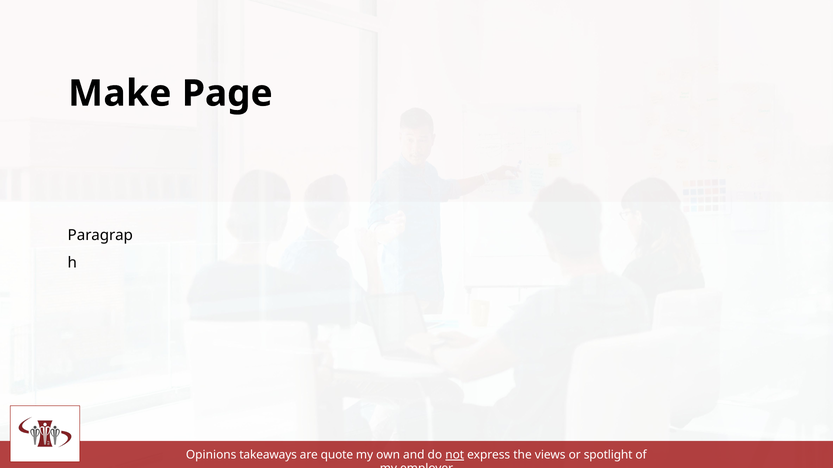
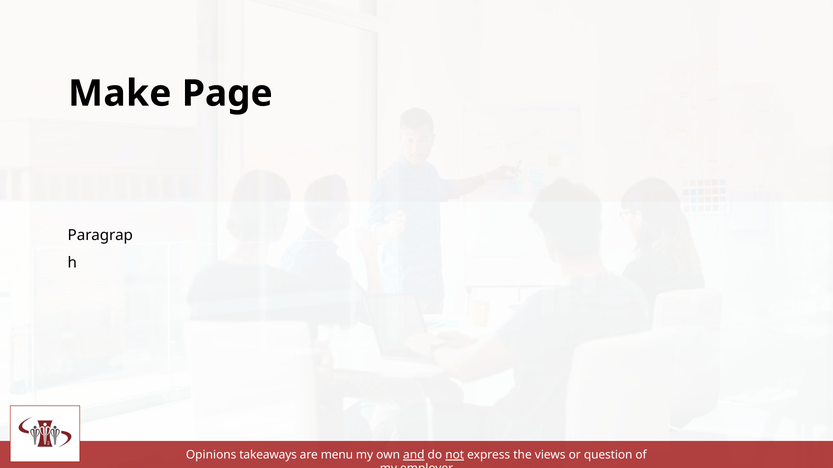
quote: quote -> menu (337, 455)
and underline: none -> present (414, 455)
spotlight: spotlight -> question (608, 455)
